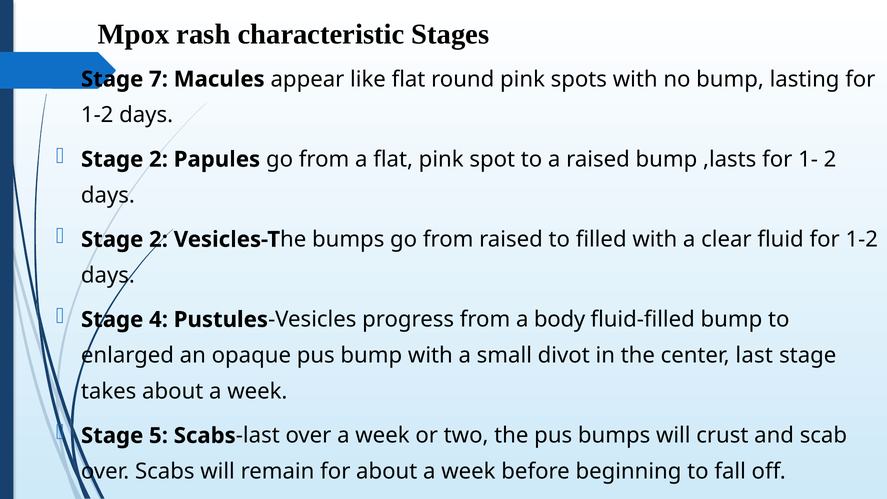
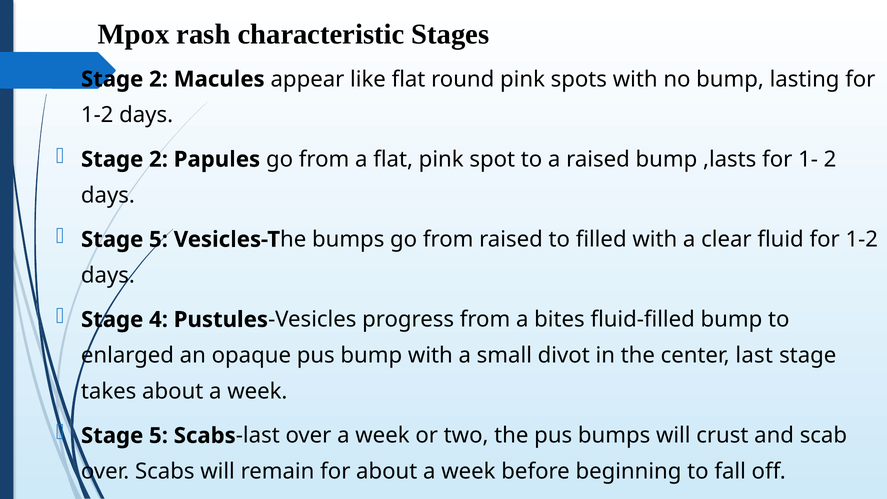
7: 7 -> 2 (158, 79)
2: 2 -> 5 (158, 239)
body: body -> bites (559, 320)
